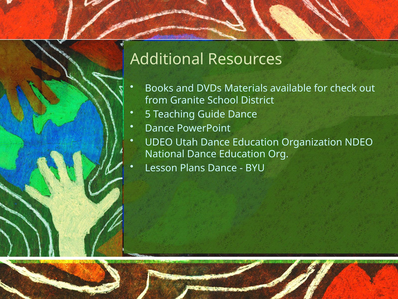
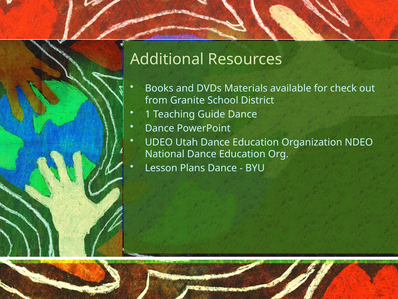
5: 5 -> 1 (148, 114)
